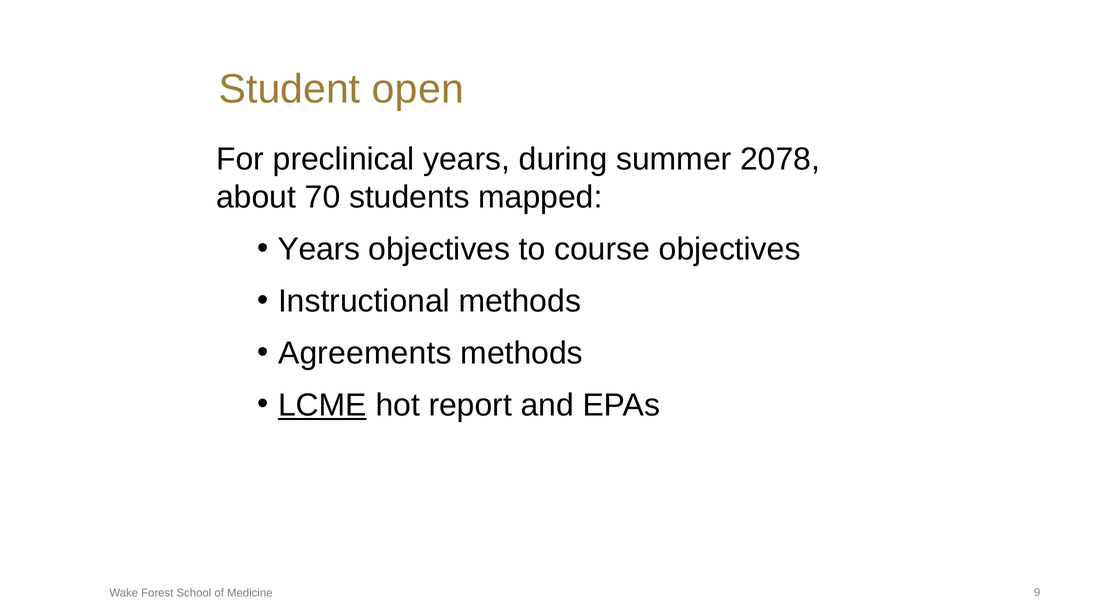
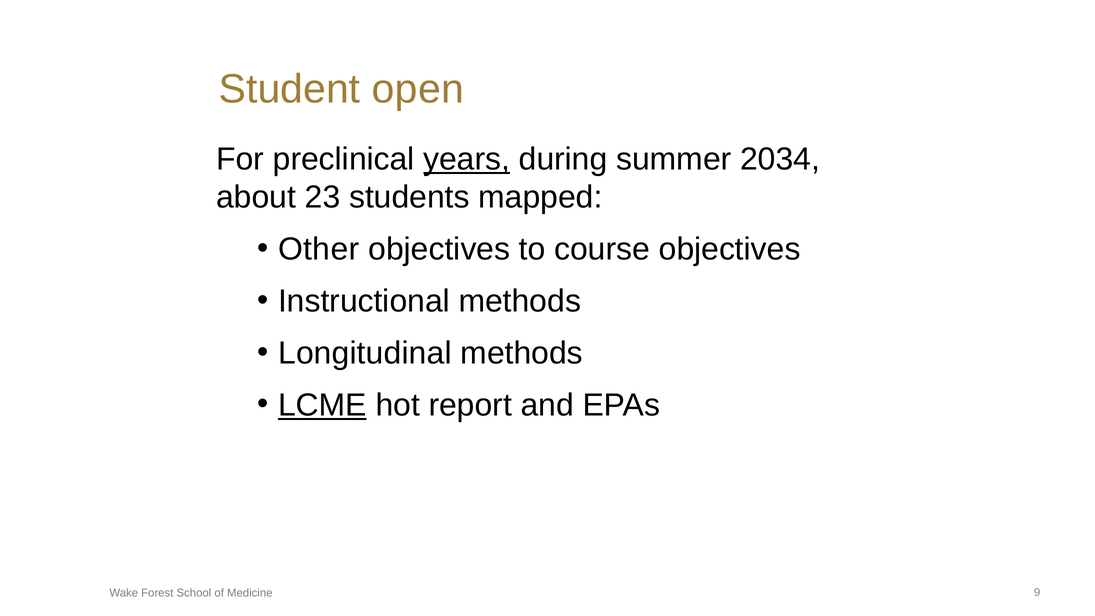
years underline: none -> present (467, 159)
2078: 2078 -> 2034 (780, 159)
70: 70 -> 23 (323, 197)
Years: Years -> Other (319, 249)
Agreements: Agreements -> Longitudinal (365, 353)
